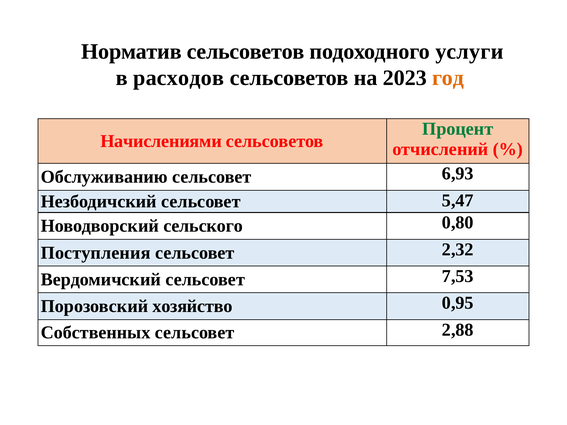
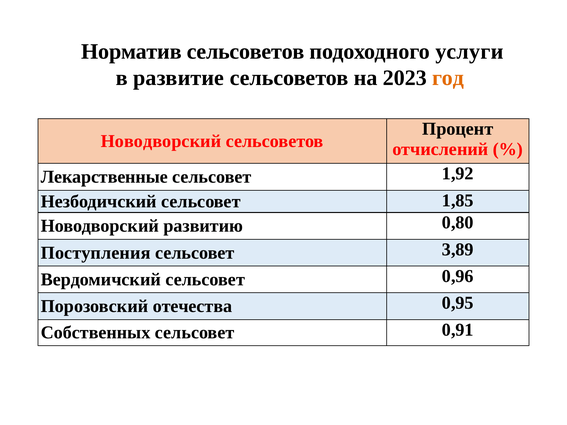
расходов: расходов -> развитие (179, 78)
Процент colour: green -> black (458, 129)
Начислениями: Начислениями -> Новодворский (161, 141)
Обслуживанию: Обслуживанию -> Лекарственные (104, 177)
6,93: 6,93 -> 1,92 (458, 174)
5,47: 5,47 -> 1,85 (458, 200)
сельского: сельского -> развитию (203, 226)
2,32: 2,32 -> 3,89 (458, 250)
7,53: 7,53 -> 0,96 (458, 276)
хозяйство: хозяйство -> отечества (192, 307)
2,88: 2,88 -> 0,91 (458, 330)
